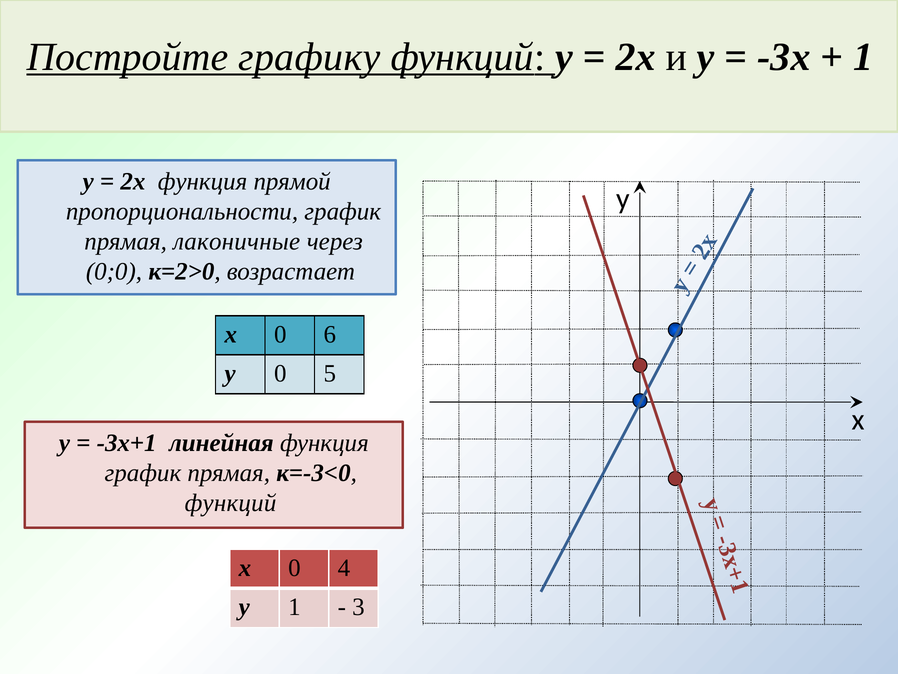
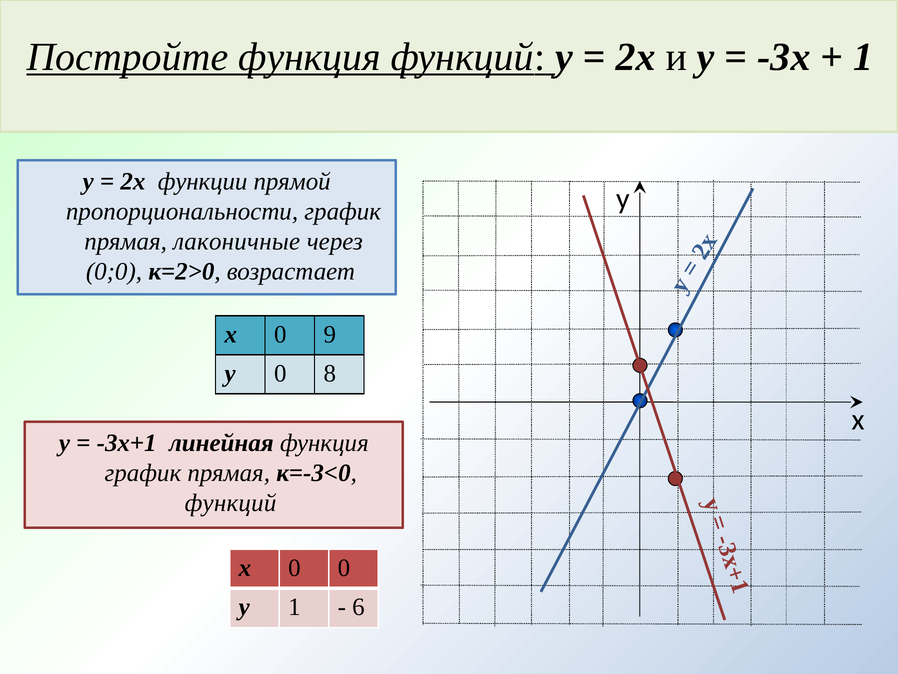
Постройте графику: графику -> функция (310, 57)
2x функция: функция -> функции (203, 181)
6: 6 -> 9 (330, 334)
5: 5 -> 8 (330, 373)
0 4: 4 -> 0 (344, 567)
3: 3 -> 6 (358, 606)
